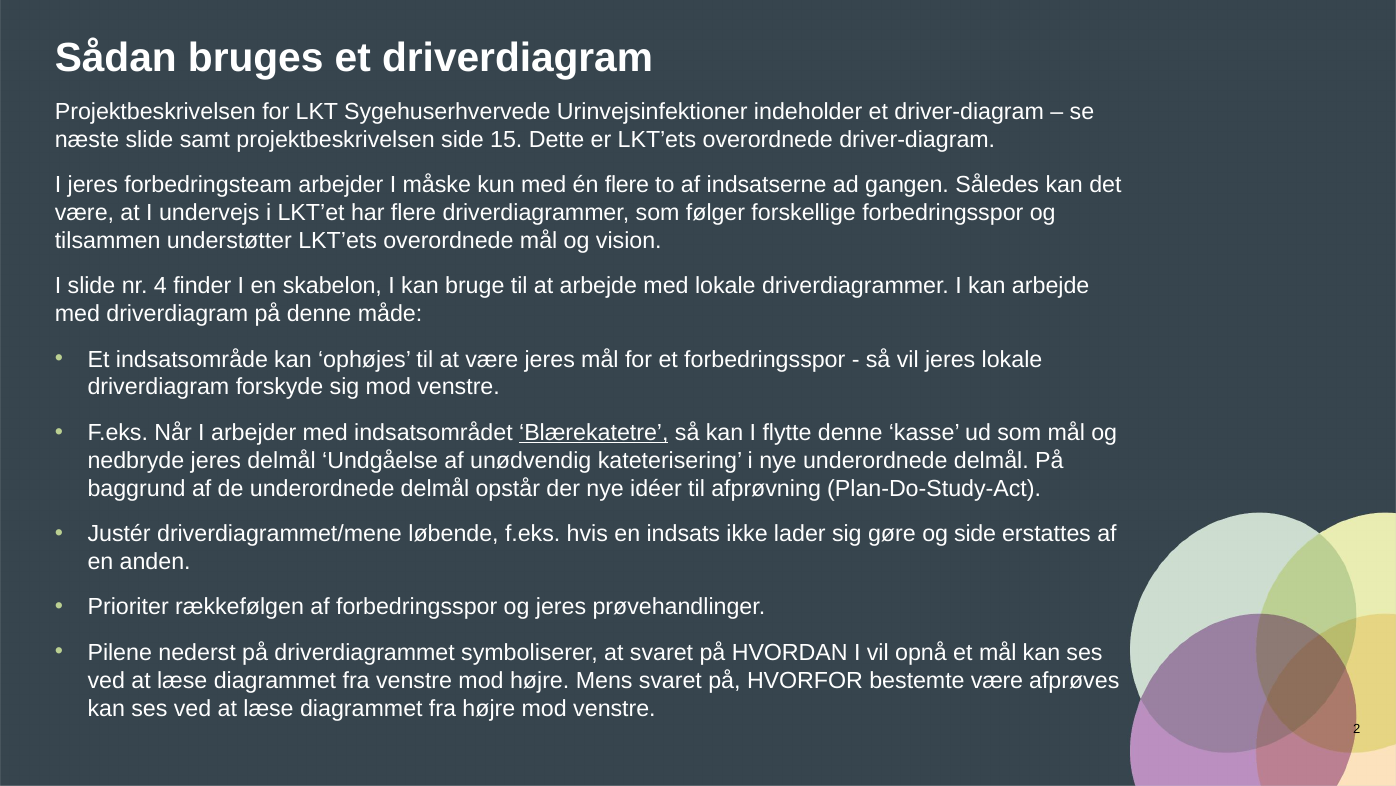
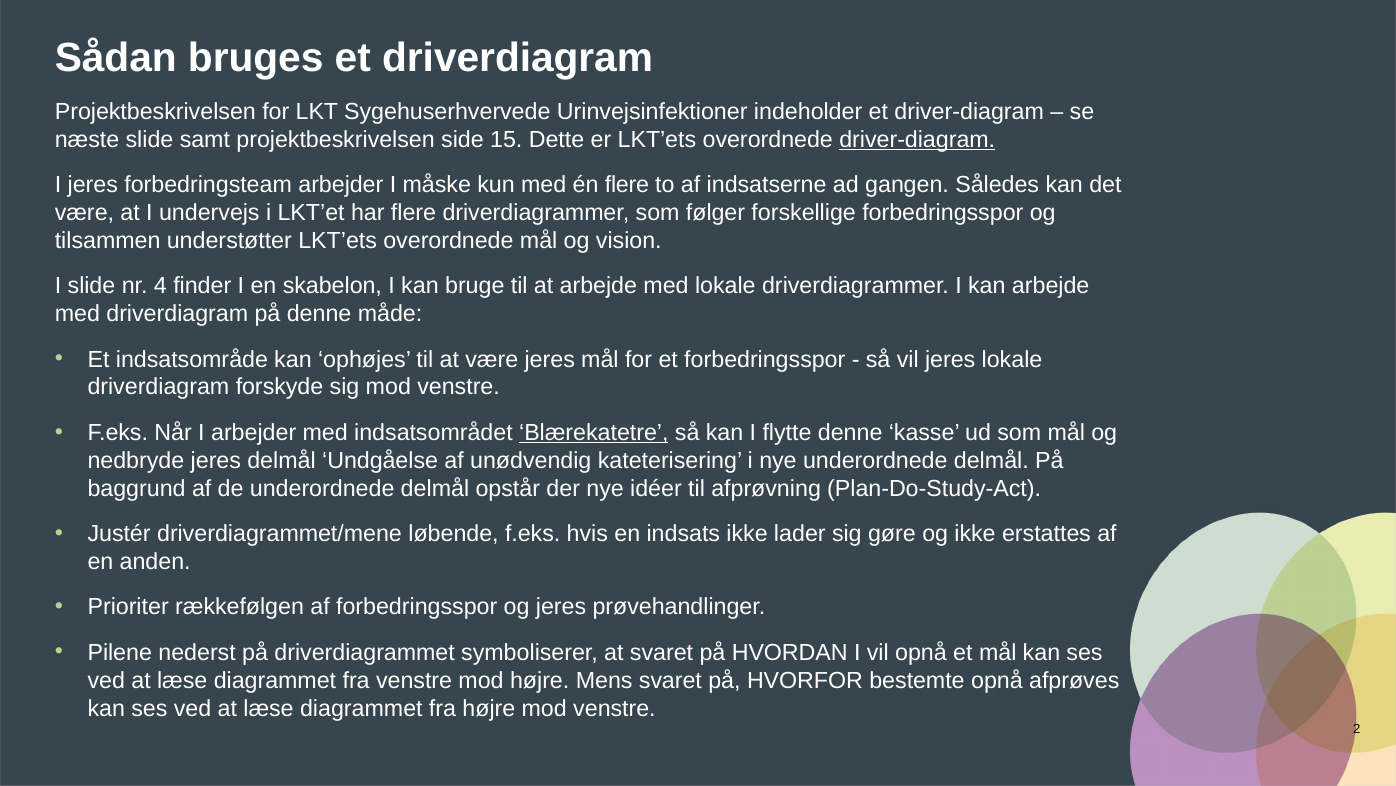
driver-diagram underline: none -> present (917, 139)
og side: side -> ikke (975, 533)
bestemte være: være -> opnå (997, 680)
